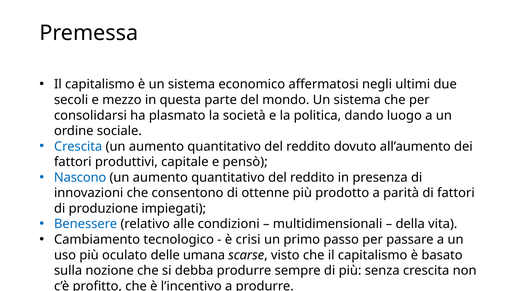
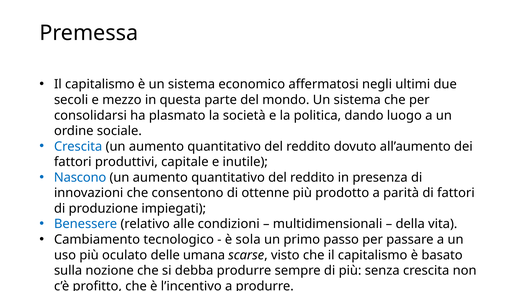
pensò: pensò -> inutile (245, 162)
crisi: crisi -> sola (248, 240)
